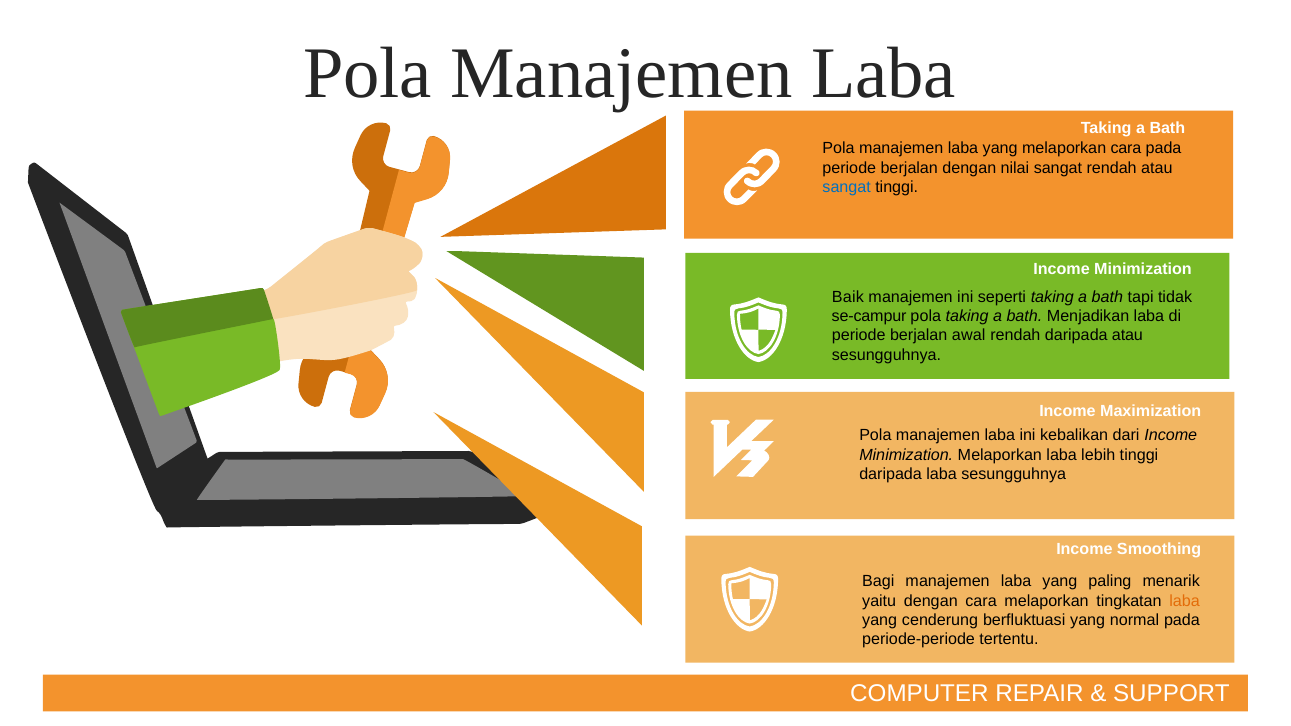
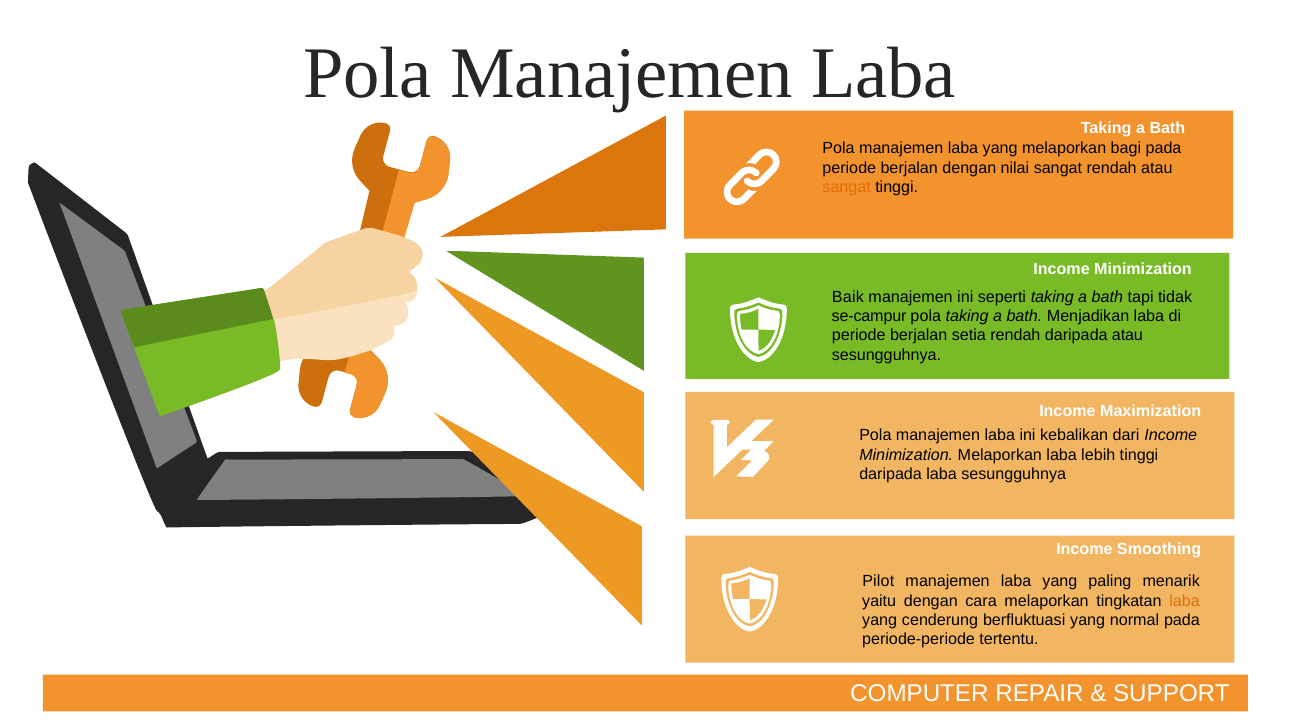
melaporkan cara: cara -> bagi (1126, 149)
sangat colour: blue -> orange (847, 187)
awal: awal -> setia (969, 336)
Bagi: Bagi -> Pilot (878, 582)
